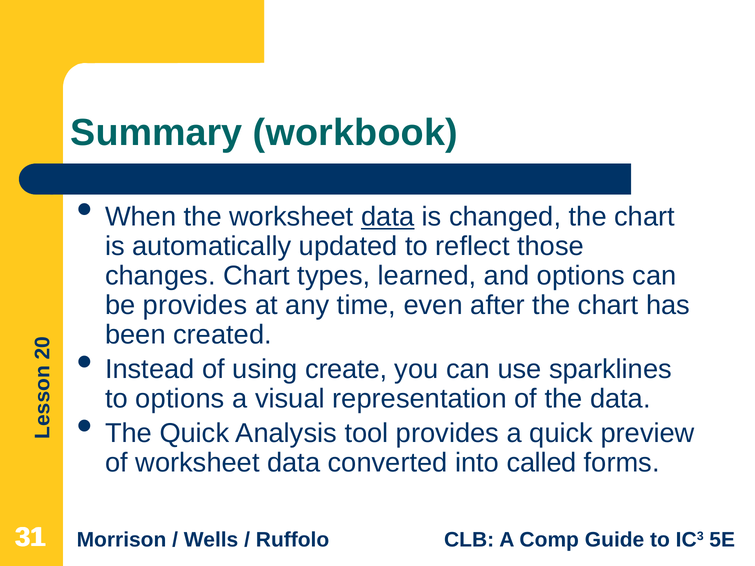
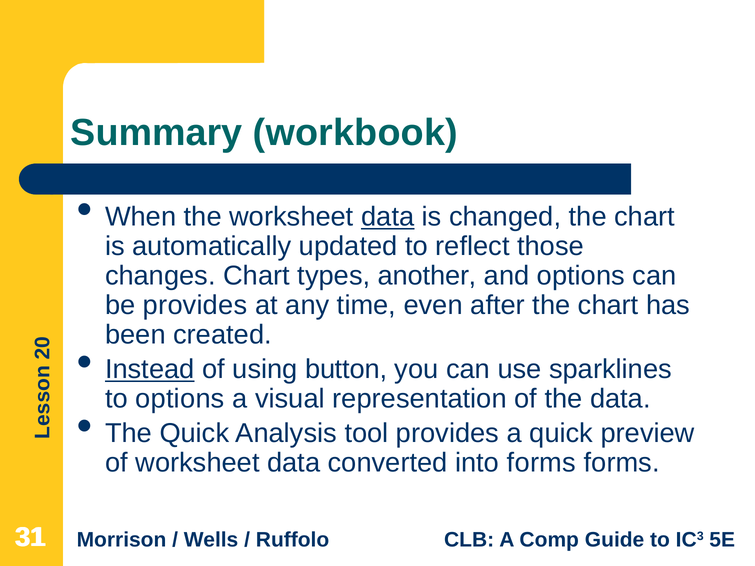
learned: learned -> another (427, 276)
Instead underline: none -> present (150, 370)
create: create -> button (346, 370)
into called: called -> forms (541, 463)
